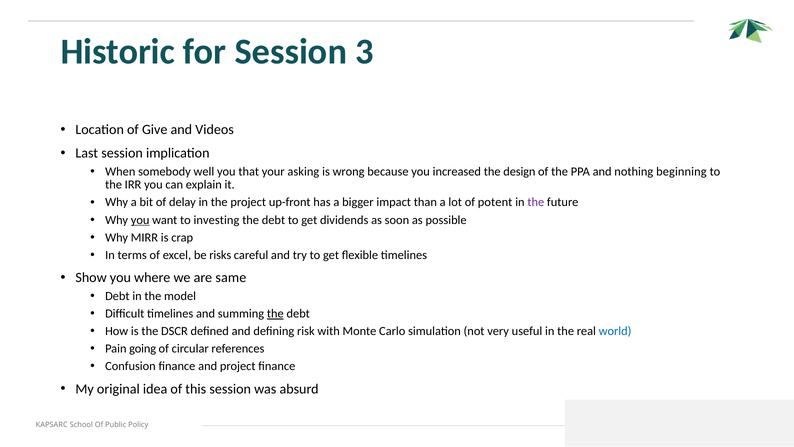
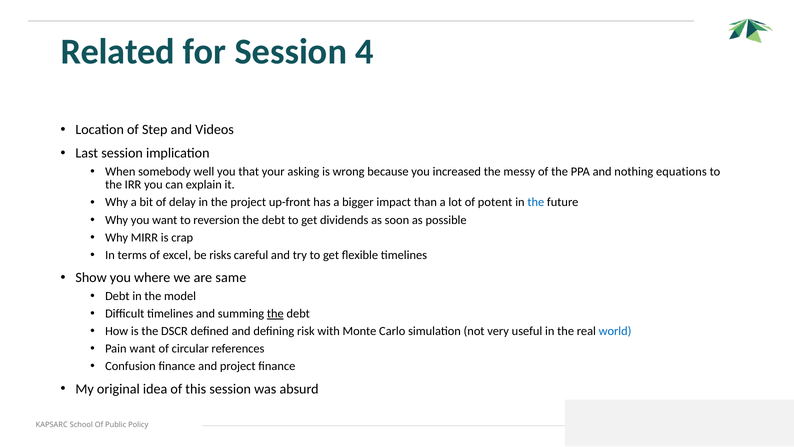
Historic: Historic -> Related (118, 52)
3: 3 -> 4 (364, 52)
Give: Give -> Step (155, 129)
design: design -> messy (519, 171)
beginning: beginning -> equations (681, 171)
the colour: purple -> blue (536, 202)
you underline: present -> none (140, 220)
investing: investing -> reversion (217, 220)
Pain going: going -> want (143, 348)
